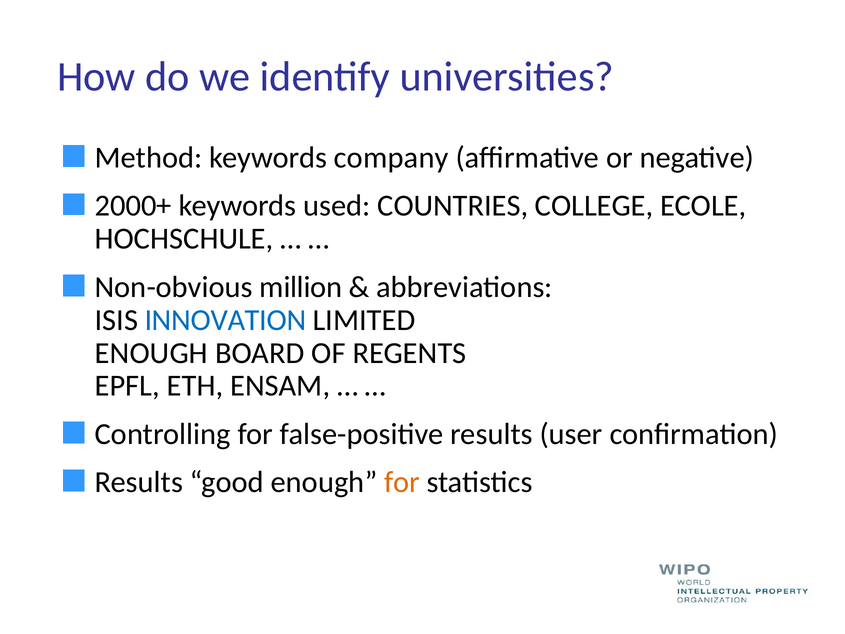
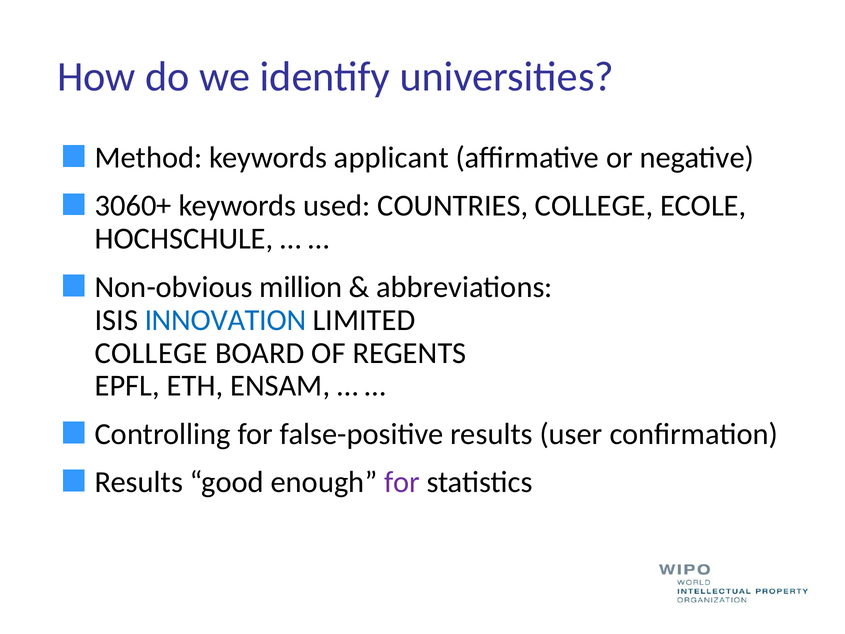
company: company -> applicant (391, 158)
2000+: 2000+ -> 3060+ (133, 206)
ENOUGH: ENOUGH -> COLLEGE (151, 353)
for colour: orange -> purple (402, 482)
